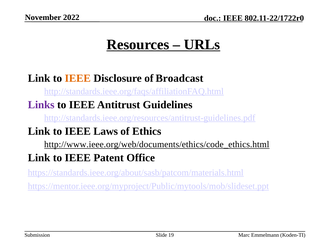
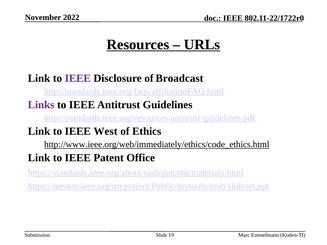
IEEE colour: orange -> purple (78, 78)
Laws: Laws -> West (106, 131)
http://www.ieee.org/web/documents/ethics/code_ethics.html: http://www.ieee.org/web/documents/ethics/code_ethics.html -> http://www.ieee.org/web/immediately/ethics/code_ethics.html (157, 145)
